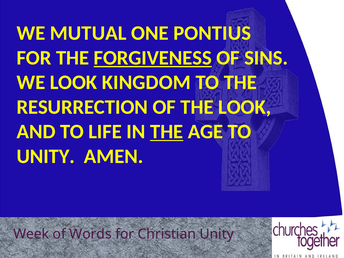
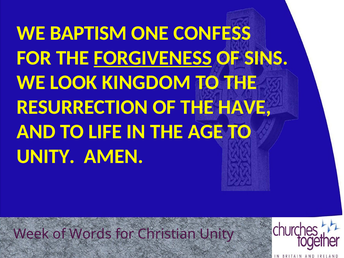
MUTUAL: MUTUAL -> BAPTISM (88, 33)
PONTIUS: PONTIUS -> CONFESS (212, 33)
THE LOOK: LOOK -> HAVE (245, 107)
THE underline: present -> none (167, 132)
